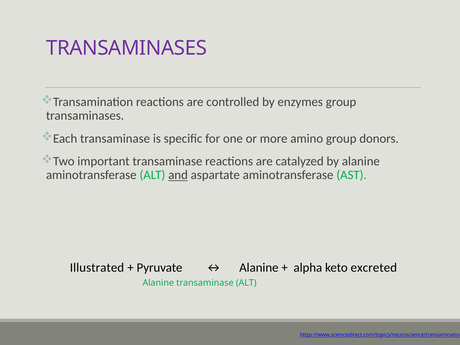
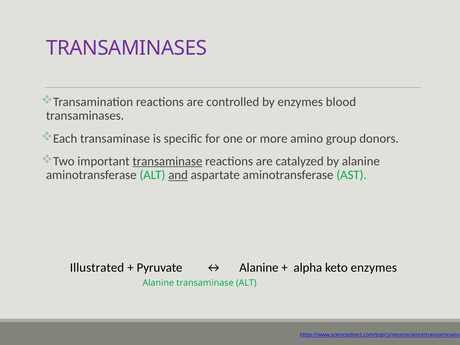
enzymes group: group -> blood (341, 102)
transaminase underline: none -> present (167, 161)
keto excreted: excreted -> enzymes (374, 268)
